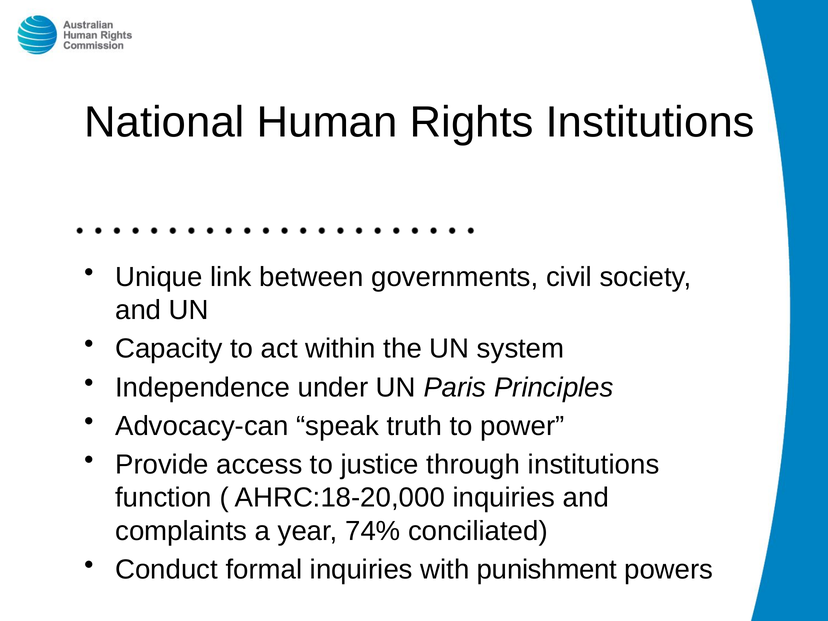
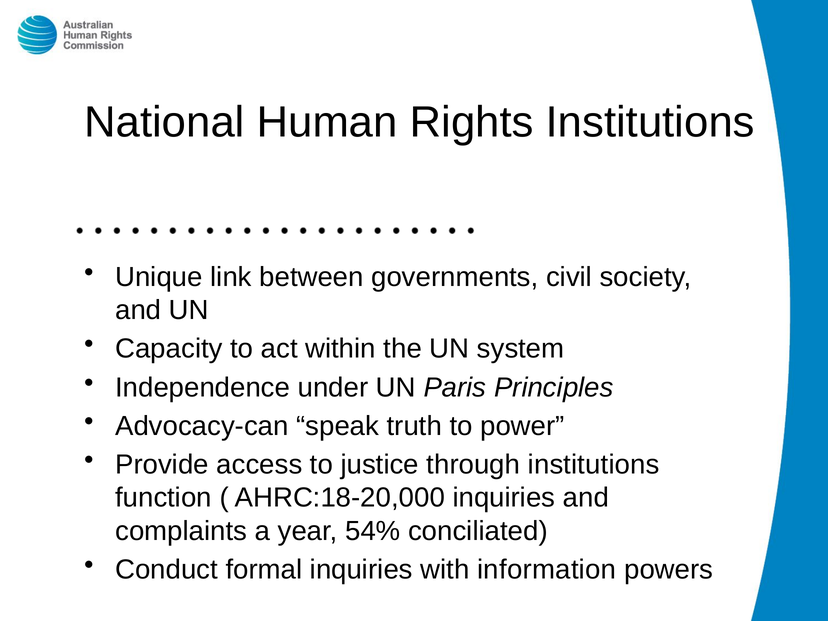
74%: 74% -> 54% (373, 531)
punishment: punishment -> information (547, 570)
